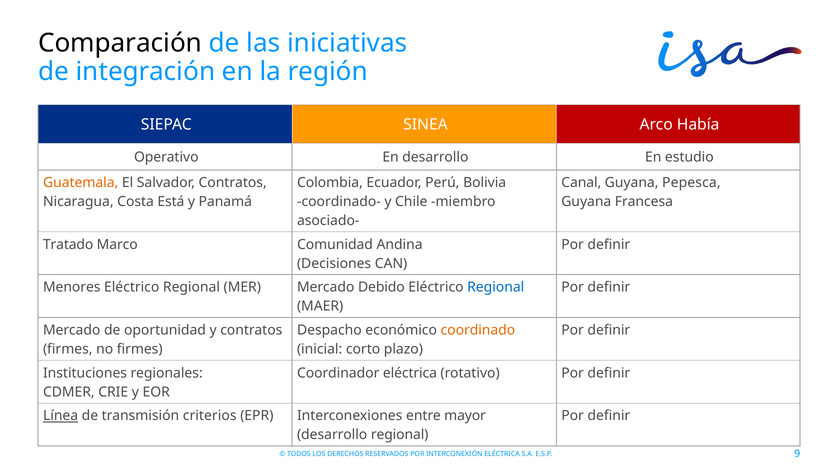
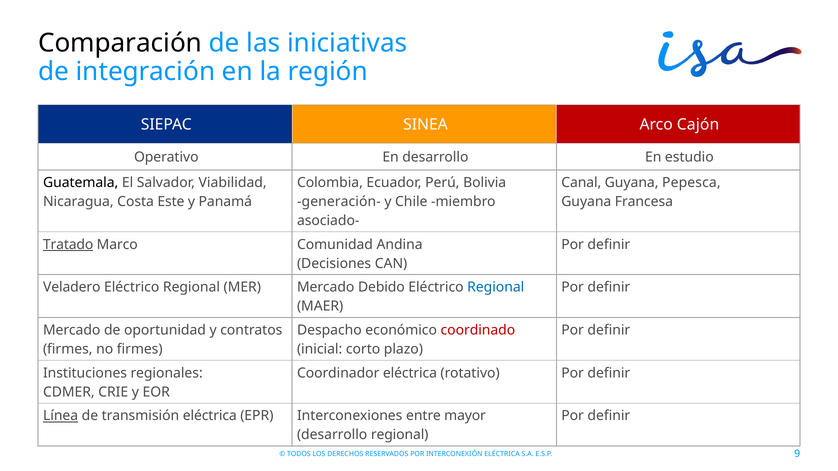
Había: Había -> Cajón (698, 125)
Guatemala colour: orange -> black (81, 183)
Salvador Contratos: Contratos -> Viabilidad (233, 183)
Está: Está -> Este (171, 202)
coordinado-: coordinado- -> generación- (339, 202)
Tratado underline: none -> present (68, 245)
Menores: Menores -> Veladero (72, 288)
coordinado colour: orange -> red (478, 330)
transmisión criterios: criterios -> eléctrica (210, 416)
